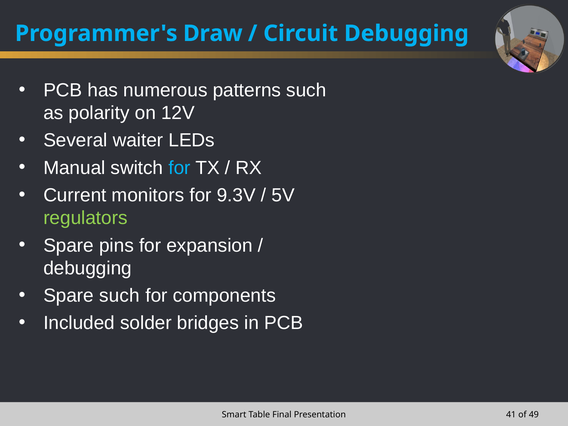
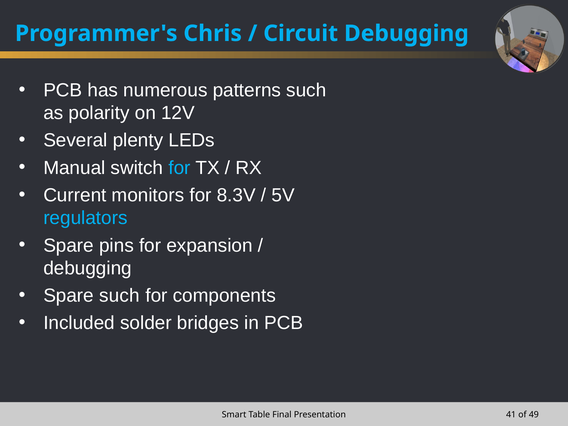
Draw: Draw -> Chris (213, 33)
waiter: waiter -> plenty (138, 140)
9.3V: 9.3V -> 8.3V (236, 195)
regulators colour: light green -> light blue (85, 218)
